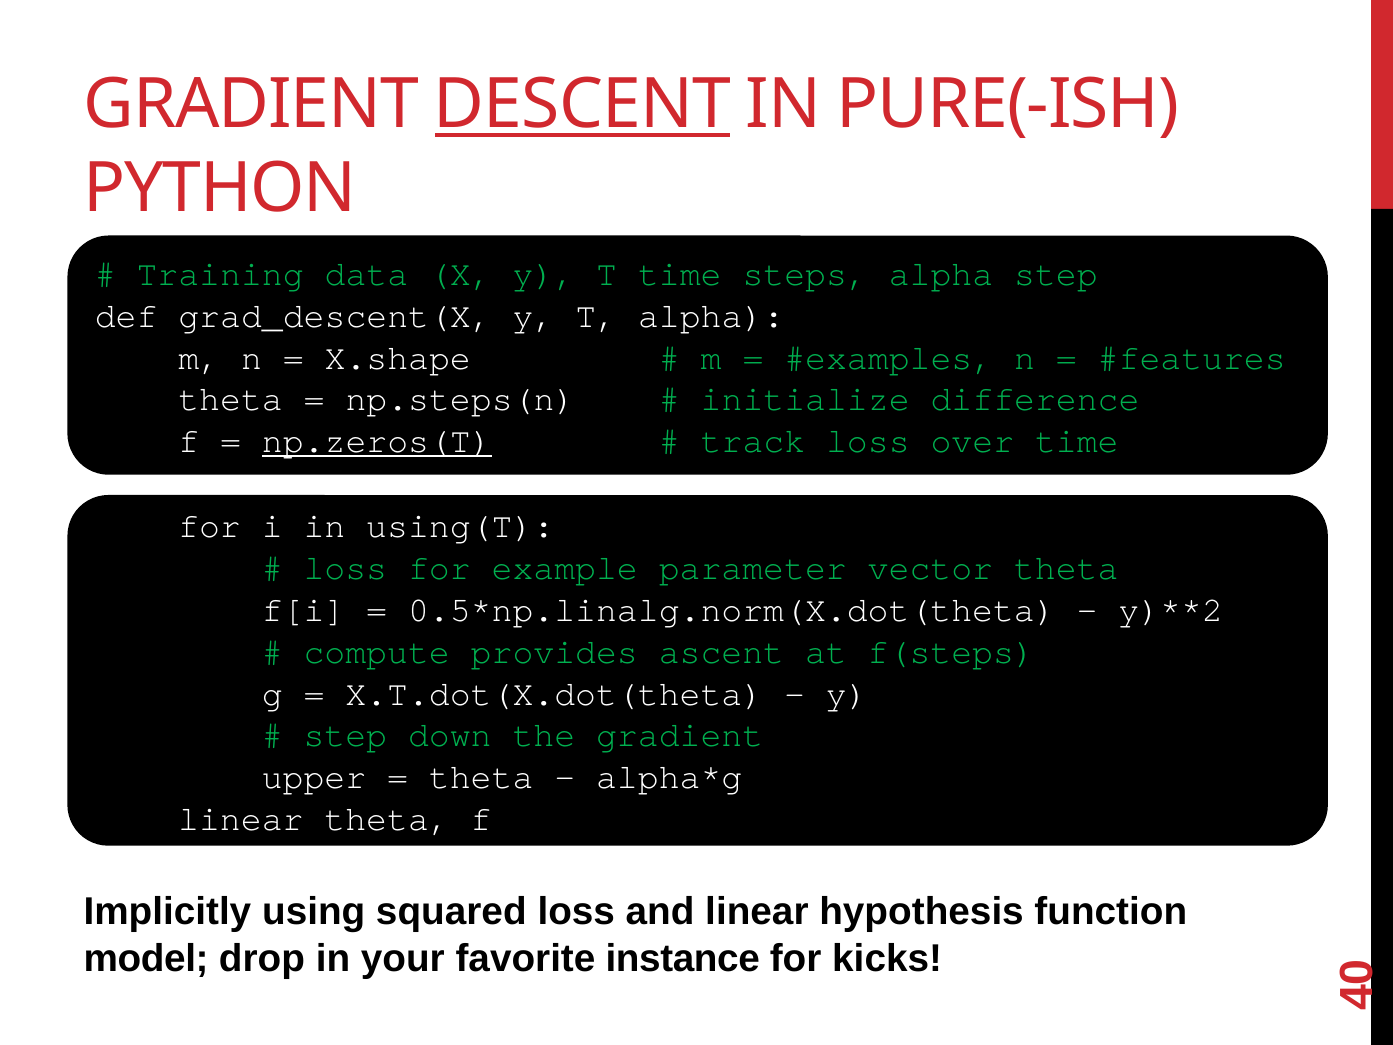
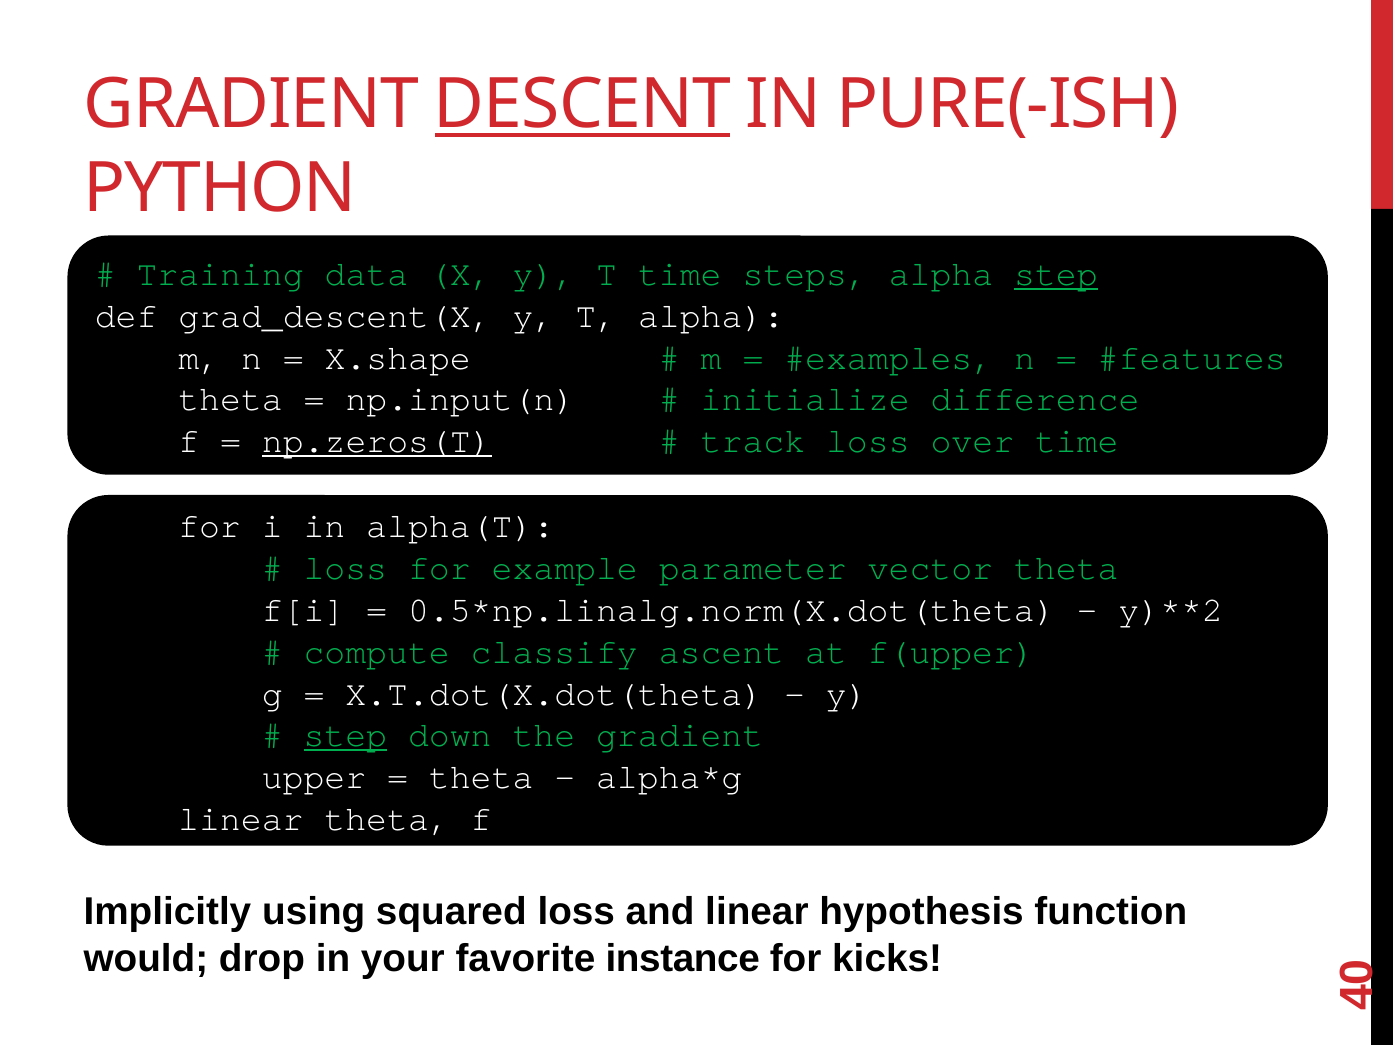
step underline: none -> present (1056, 274)
np.steps(n: np.steps(n -> np.input(n (460, 399)
using(T: using(T -> alpha(T (460, 526)
provides: provides -> classify (554, 652)
f(steps: f(steps -> f(upper (951, 652)
step underline: none -> present (345, 735)
model: model -> would (146, 958)
